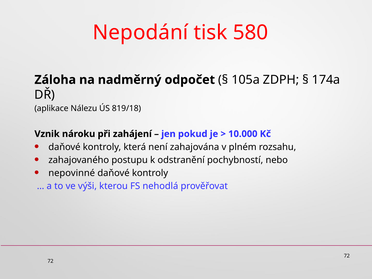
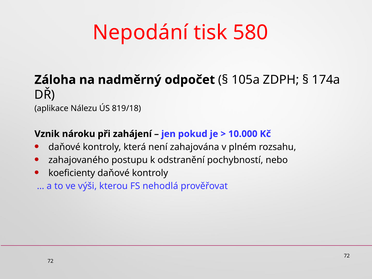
nepovinné: nepovinné -> koeficienty (72, 173)
